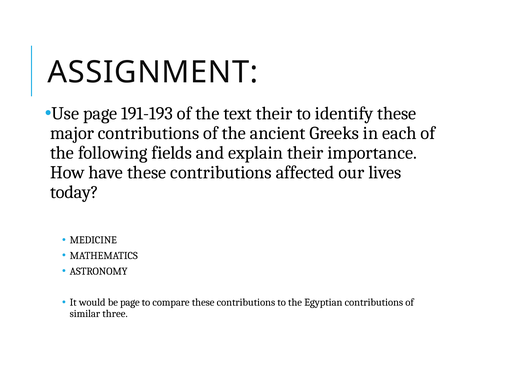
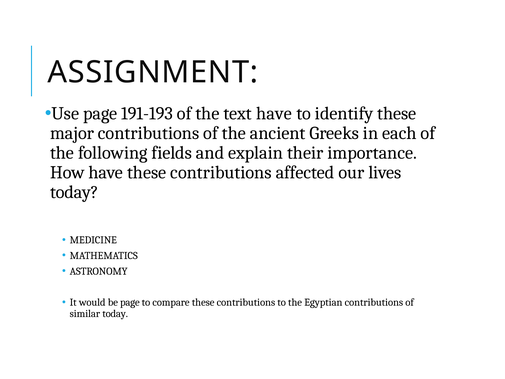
text their: their -> have (274, 113)
similar three: three -> today (115, 314)
